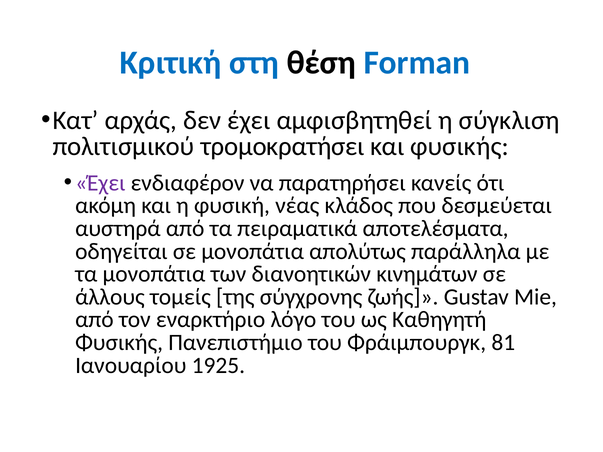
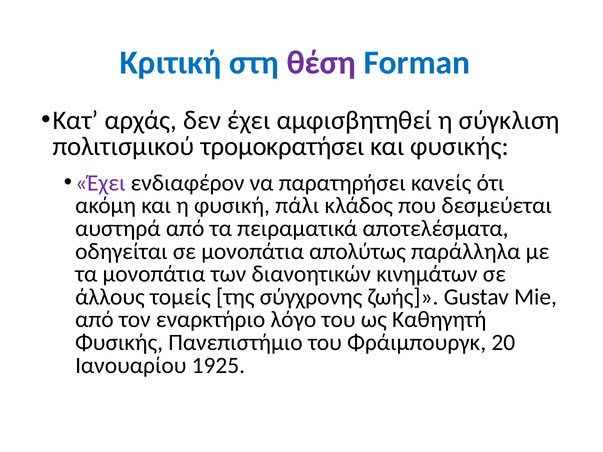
θέση colour: black -> purple (321, 63)
νέας: νέας -> πάλι (297, 206)
81: 81 -> 20 (503, 343)
